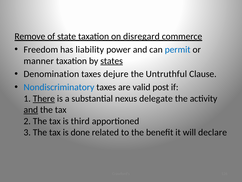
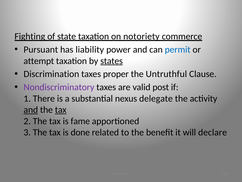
Remove: Remove -> Fighting (30, 36)
disregard: disregard -> notoriety (141, 36)
Freedom: Freedom -> Pursuant (41, 49)
manner: manner -> attempt (39, 61)
Denomination: Denomination -> Discrimination (51, 74)
dejure: dejure -> proper (116, 74)
Nondiscriminatory colour: blue -> purple (59, 87)
There underline: present -> none (44, 98)
tax underline: none -> present (61, 110)
third: third -> fame (80, 121)
